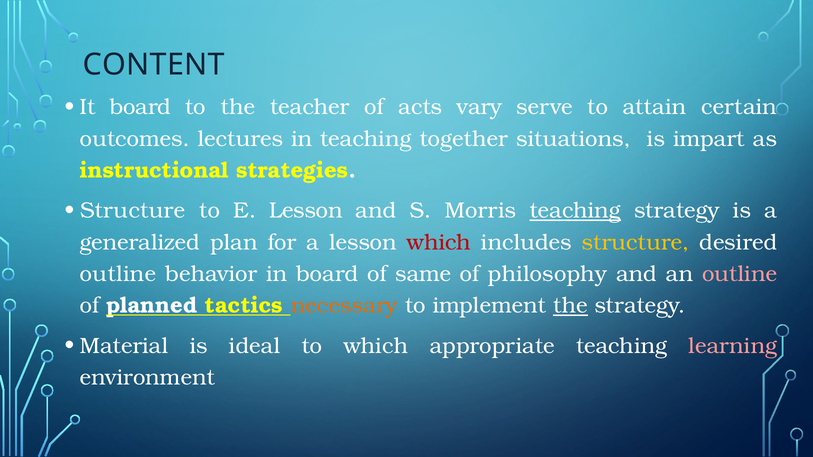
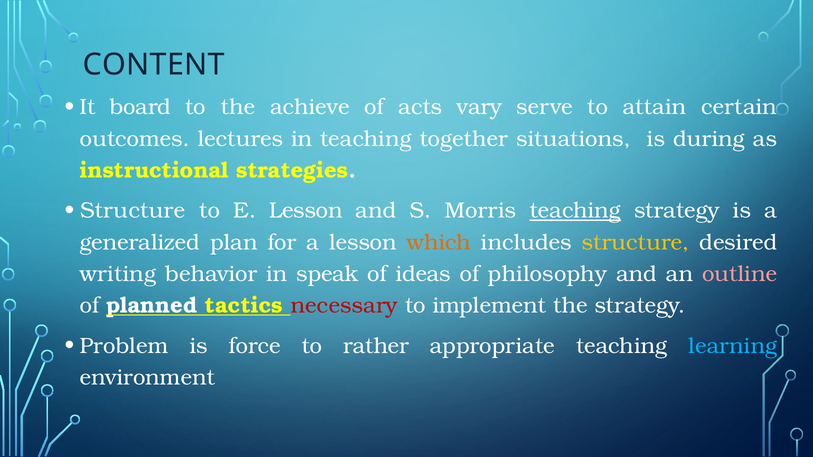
teacher: teacher -> achieve (310, 107)
impart: impart -> during (709, 139)
which colour: red -> orange (439, 242)
outline: outline -> writing (118, 274)
in board: board -> speak (327, 274)
same: same -> ideas (423, 274)
necessary colour: orange -> red (344, 306)
the underline: present -> none (570, 306)
Material: Material -> Problem (124, 346)
ideal: ideal -> force (255, 346)
to which: which -> rather (376, 346)
learning colour: pink -> light blue (733, 346)
